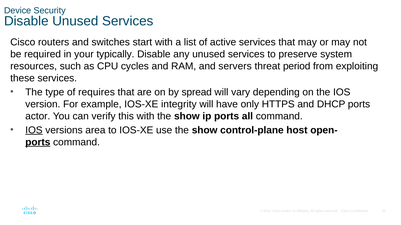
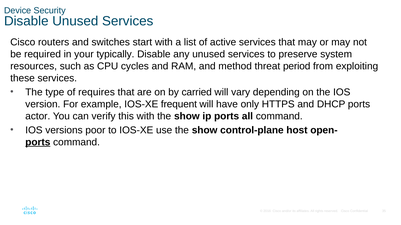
servers: servers -> method (235, 66)
spread: spread -> carried (197, 92)
integrity: integrity -> frequent (179, 104)
IOS underline: present -> none (34, 130)
area: area -> poor (95, 130)
